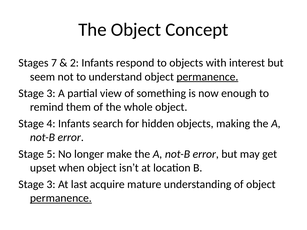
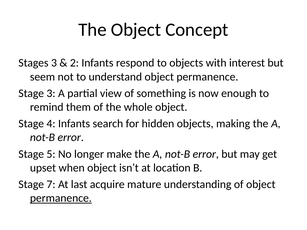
Stages 7: 7 -> 3 (54, 63)
permanence underline: present -> none (207, 77)
3: 3 -> 7 (51, 185)
